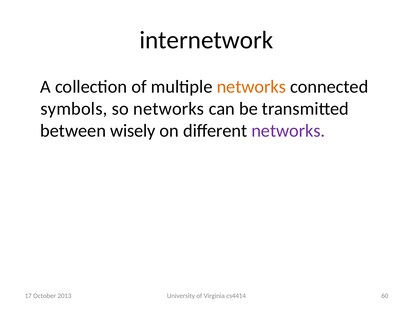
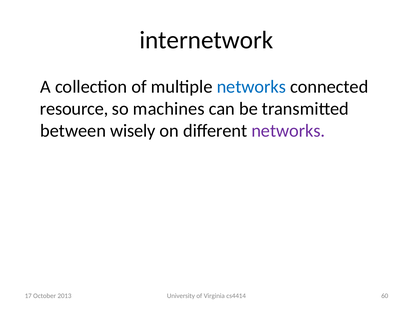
networks colour: orange -> blue (251, 87)
symbols: symbols -> resource (74, 109)
so networks: networks -> machines (169, 109)
